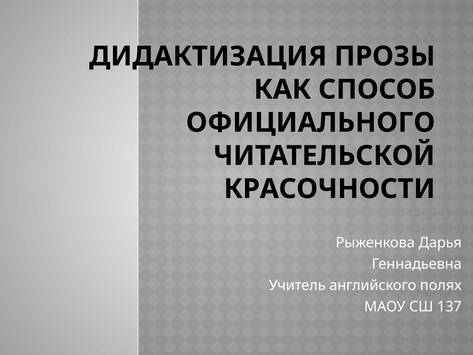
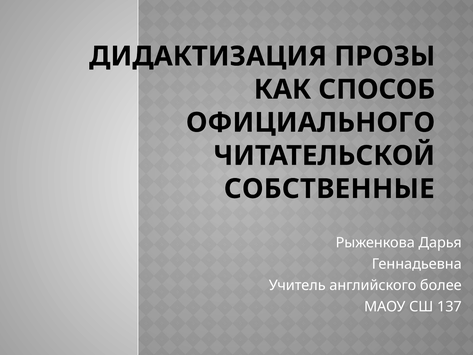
КРАСОЧНОСТИ: КРАСОЧНОСТИ -> СОБСТВЕННЫЕ (329, 189)
полях: полях -> более (441, 285)
